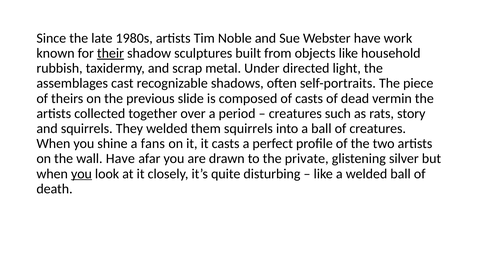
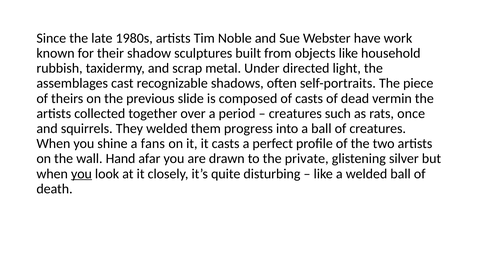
their underline: present -> none (110, 53)
story: story -> once (411, 113)
them squirrels: squirrels -> progress (248, 128)
wall Have: Have -> Hand (121, 159)
